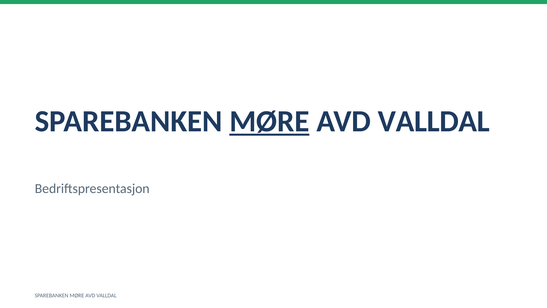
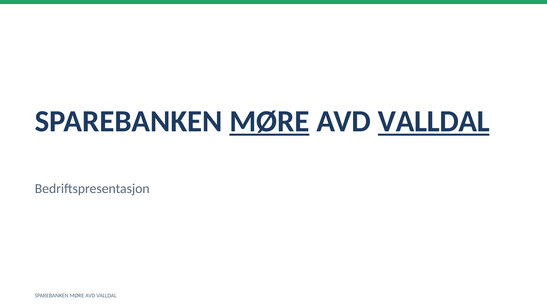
VALLDAL underline: none -> present (434, 121)
